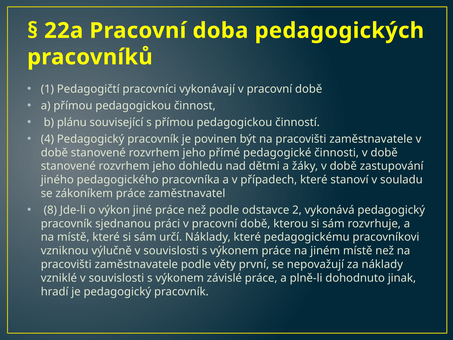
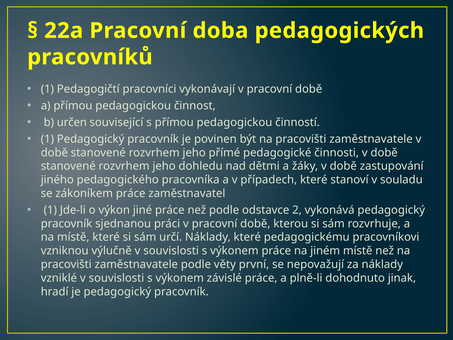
plánu: plánu -> určen (72, 122)
4: 4 -> 1 (47, 139)
8: 8 -> 1 (50, 210)
